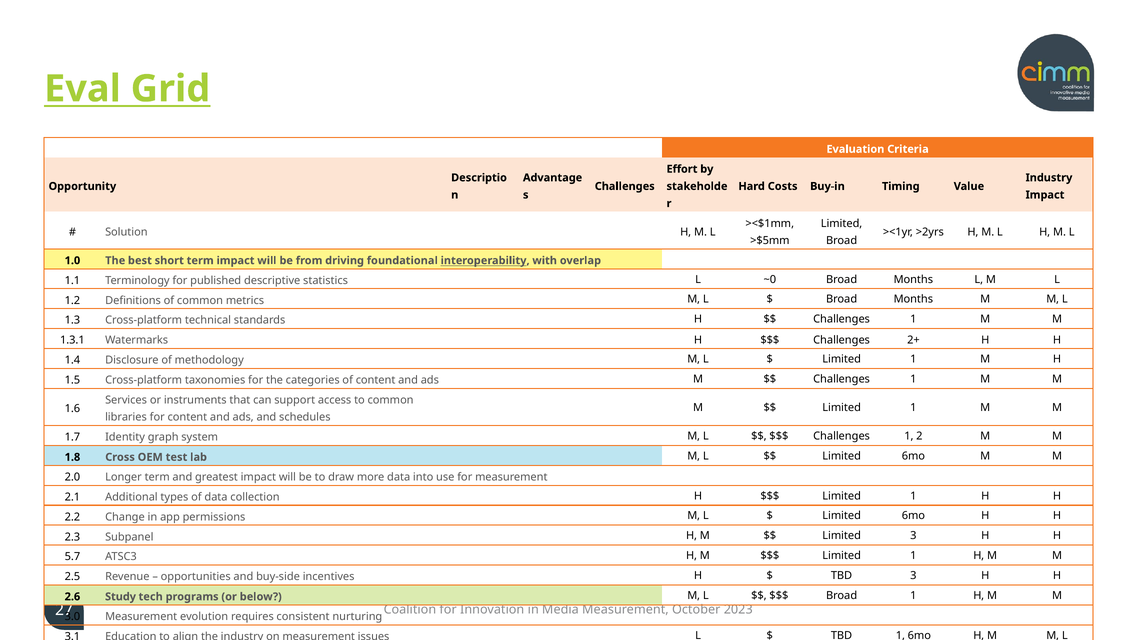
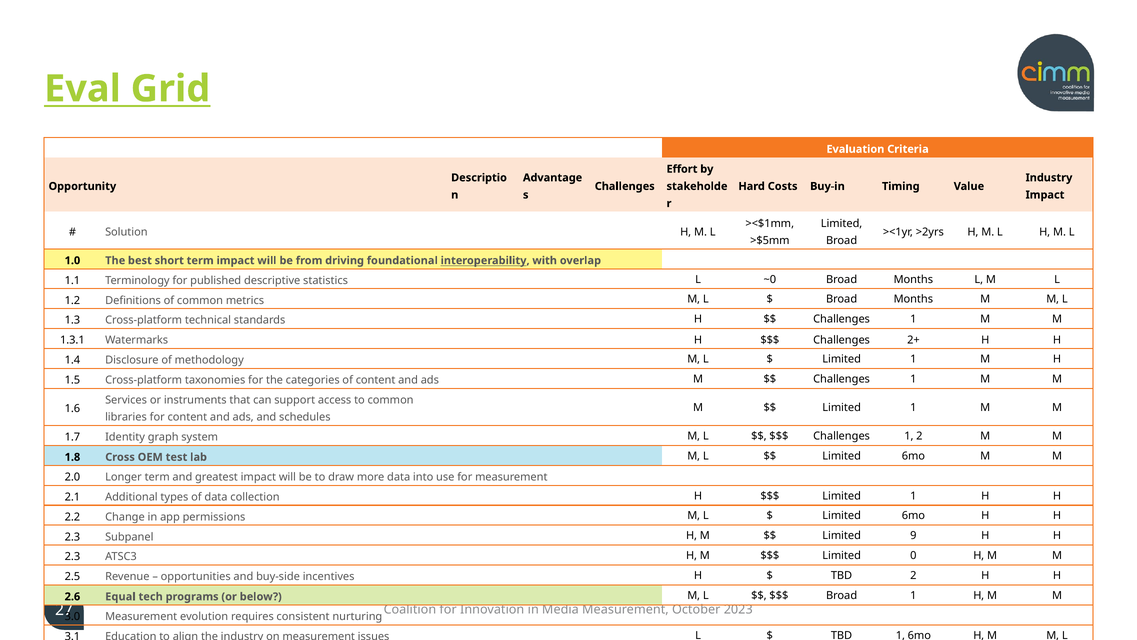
Limited 3: 3 -> 9 (913, 535)
5.7: 5.7 -> 2.3 (72, 556)
1: 1 -> 0 (913, 555)
TBD 3: 3 -> 2 (913, 575)
Study: Study -> Equal (120, 596)
